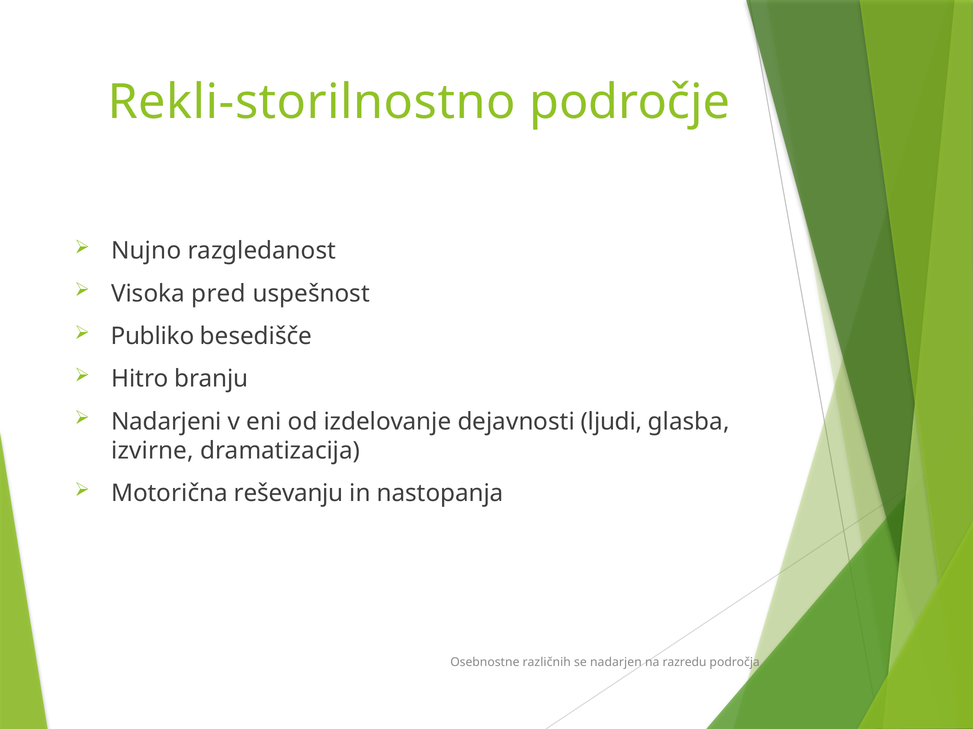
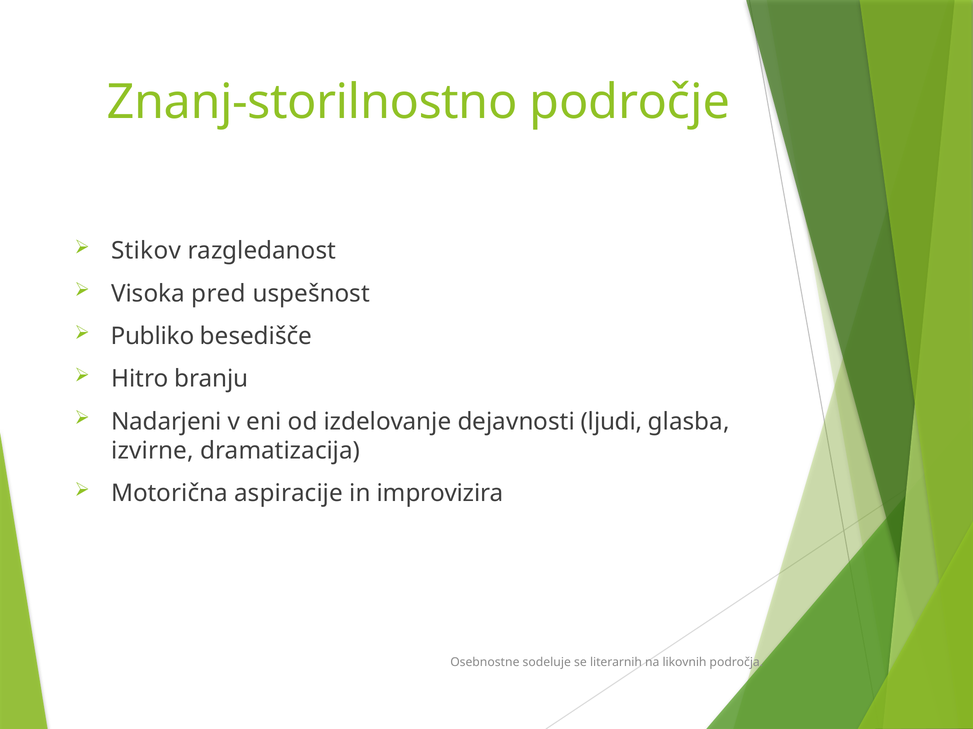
Rekli-storilnostno: Rekli-storilnostno -> Znanj-storilnostno (312, 102)
Nujno: Nujno -> Stikov (146, 251)
reševanju: reševanju -> aspiracije (289, 494)
nastopanja: nastopanja -> improvizira (440, 494)
različnih: različnih -> sodeluje (547, 663)
nadarjen: nadarjen -> literarnih (616, 663)
razredu: razredu -> likovnih (685, 663)
